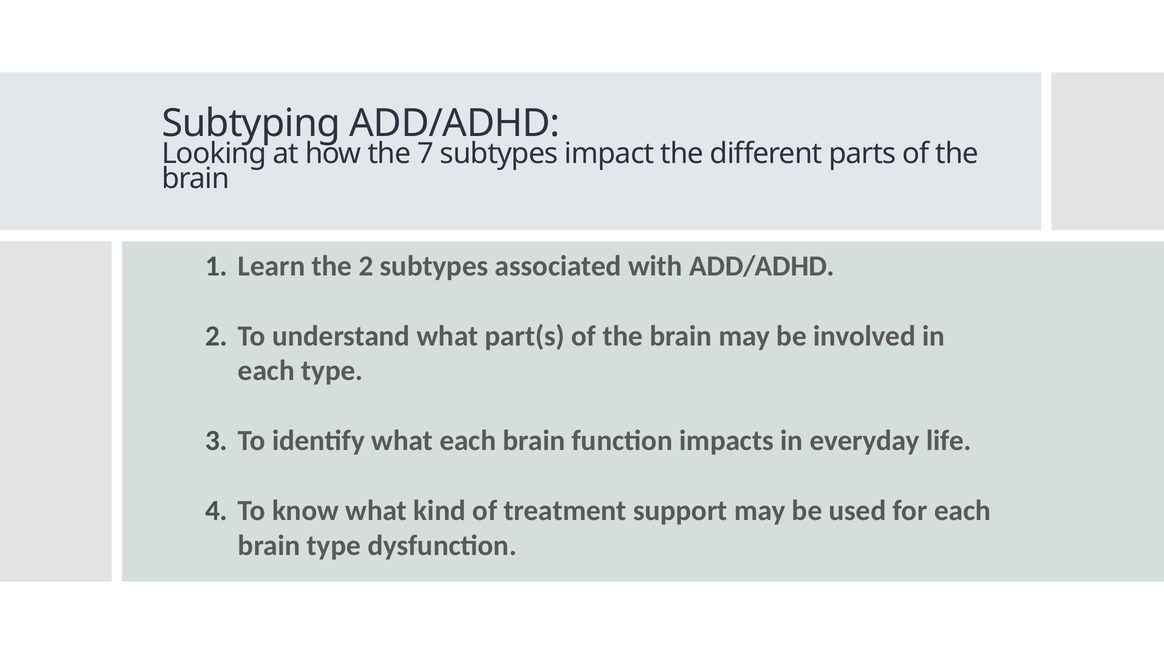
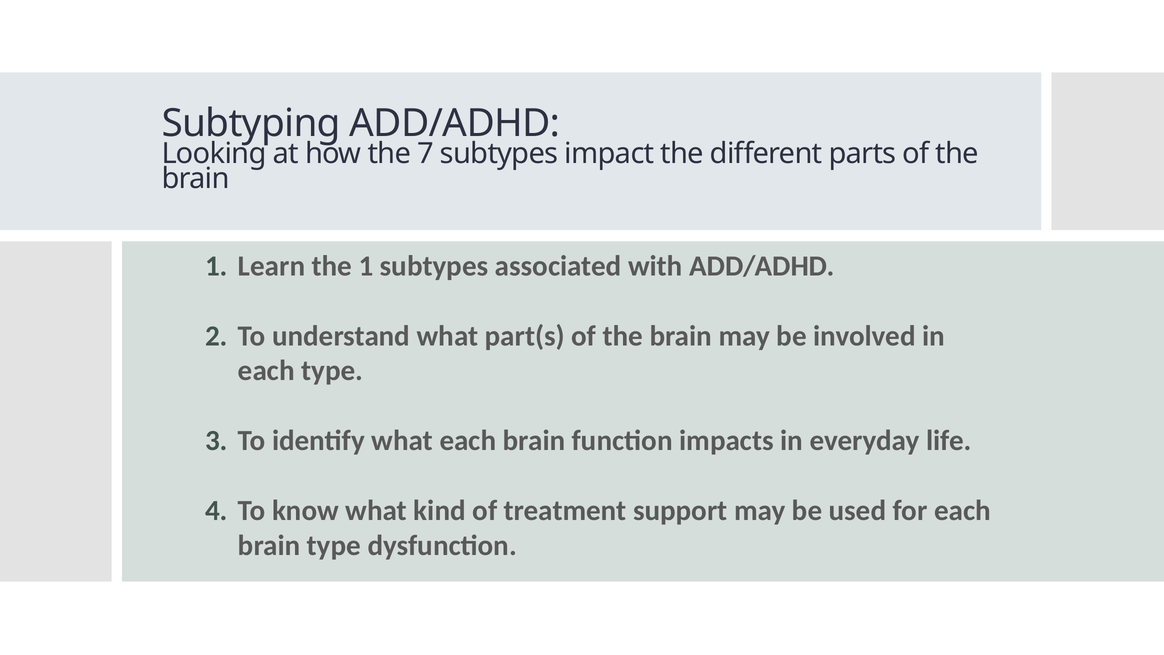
the 2: 2 -> 1 (366, 266)
